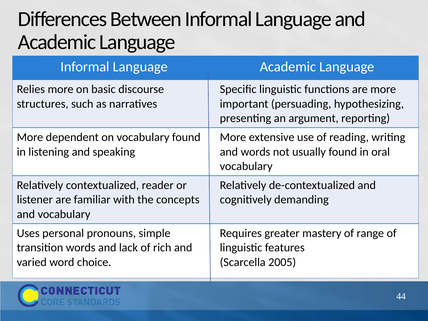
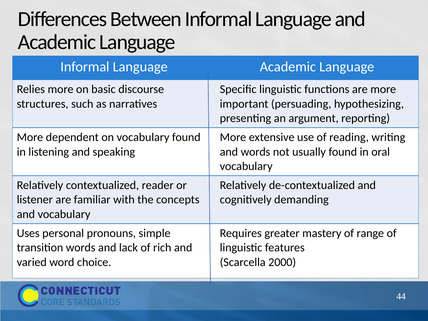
2005: 2005 -> 2000 (282, 262)
